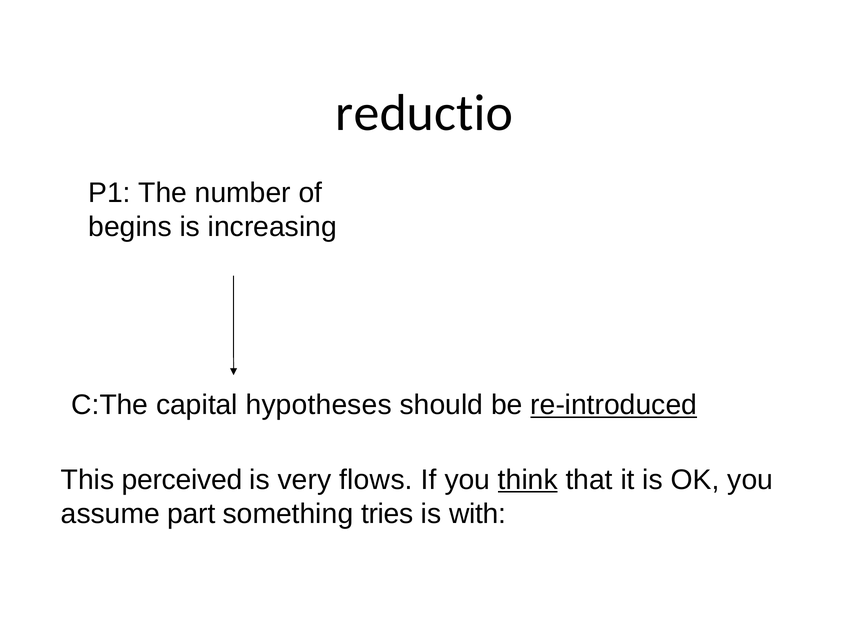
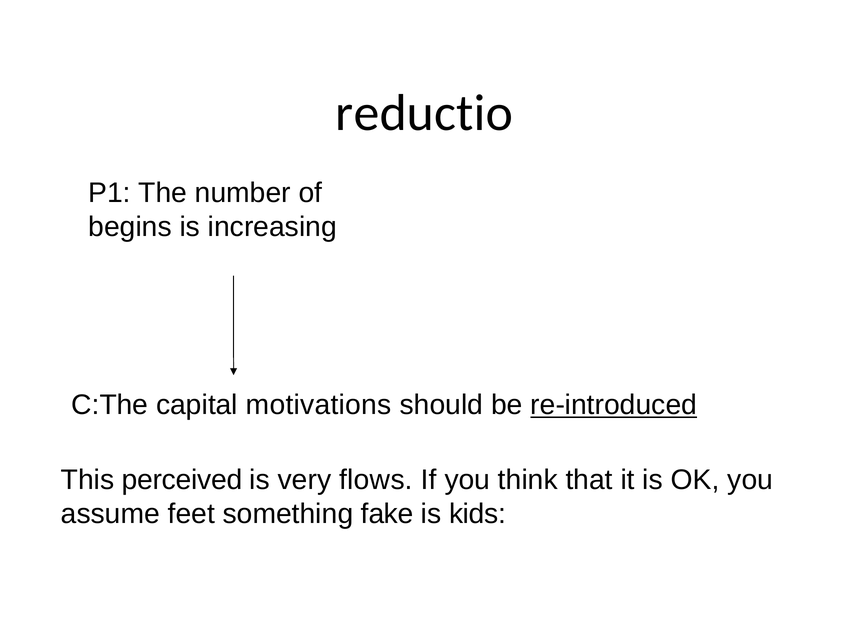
hypotheses: hypotheses -> motivations (319, 405)
think underline: present -> none (528, 480)
part: part -> feet (191, 513)
tries: tries -> fake (387, 513)
with: with -> kids (478, 513)
